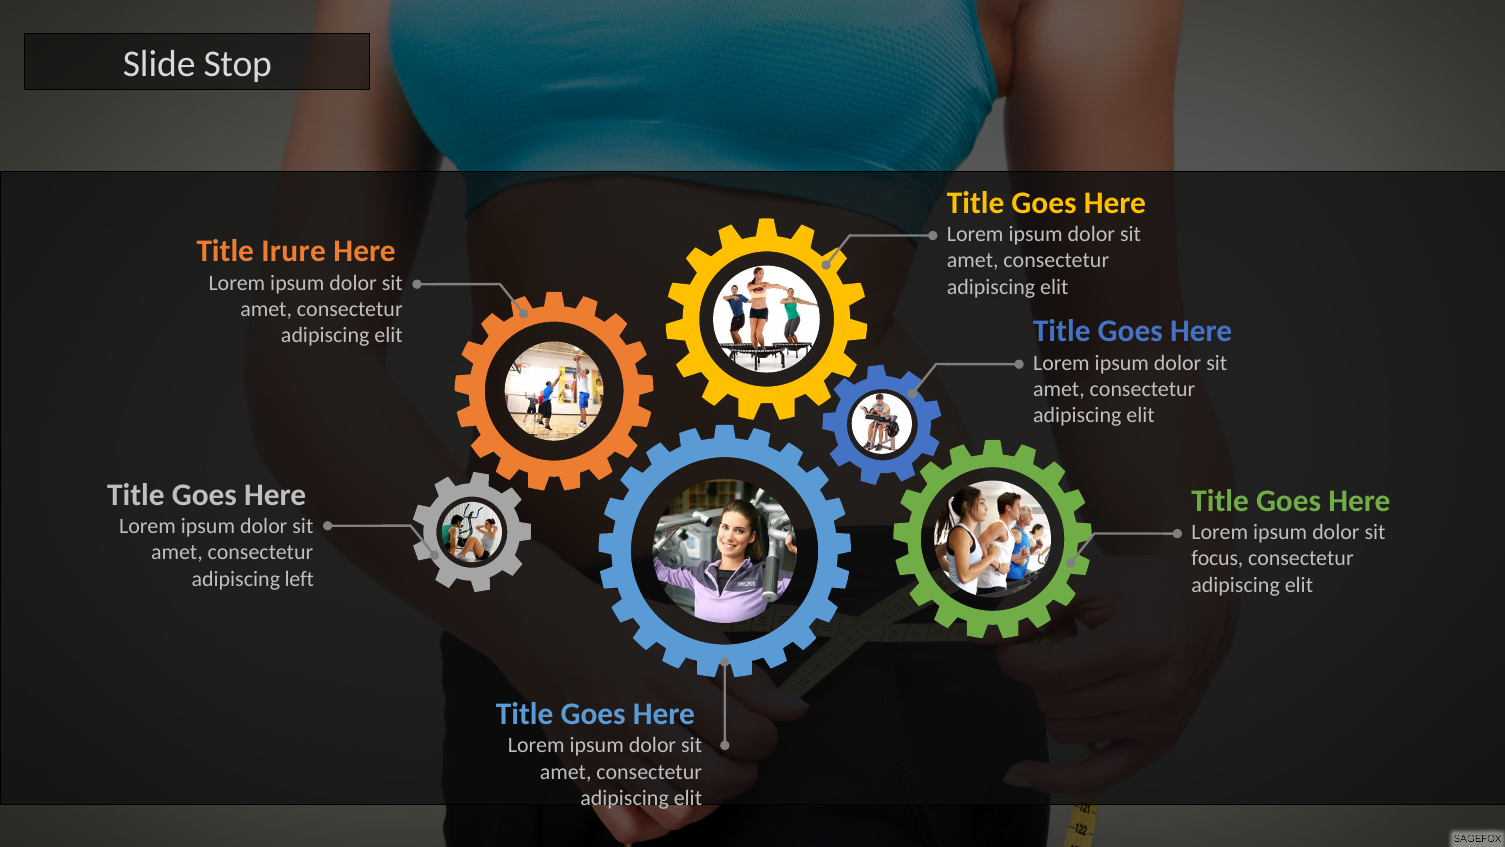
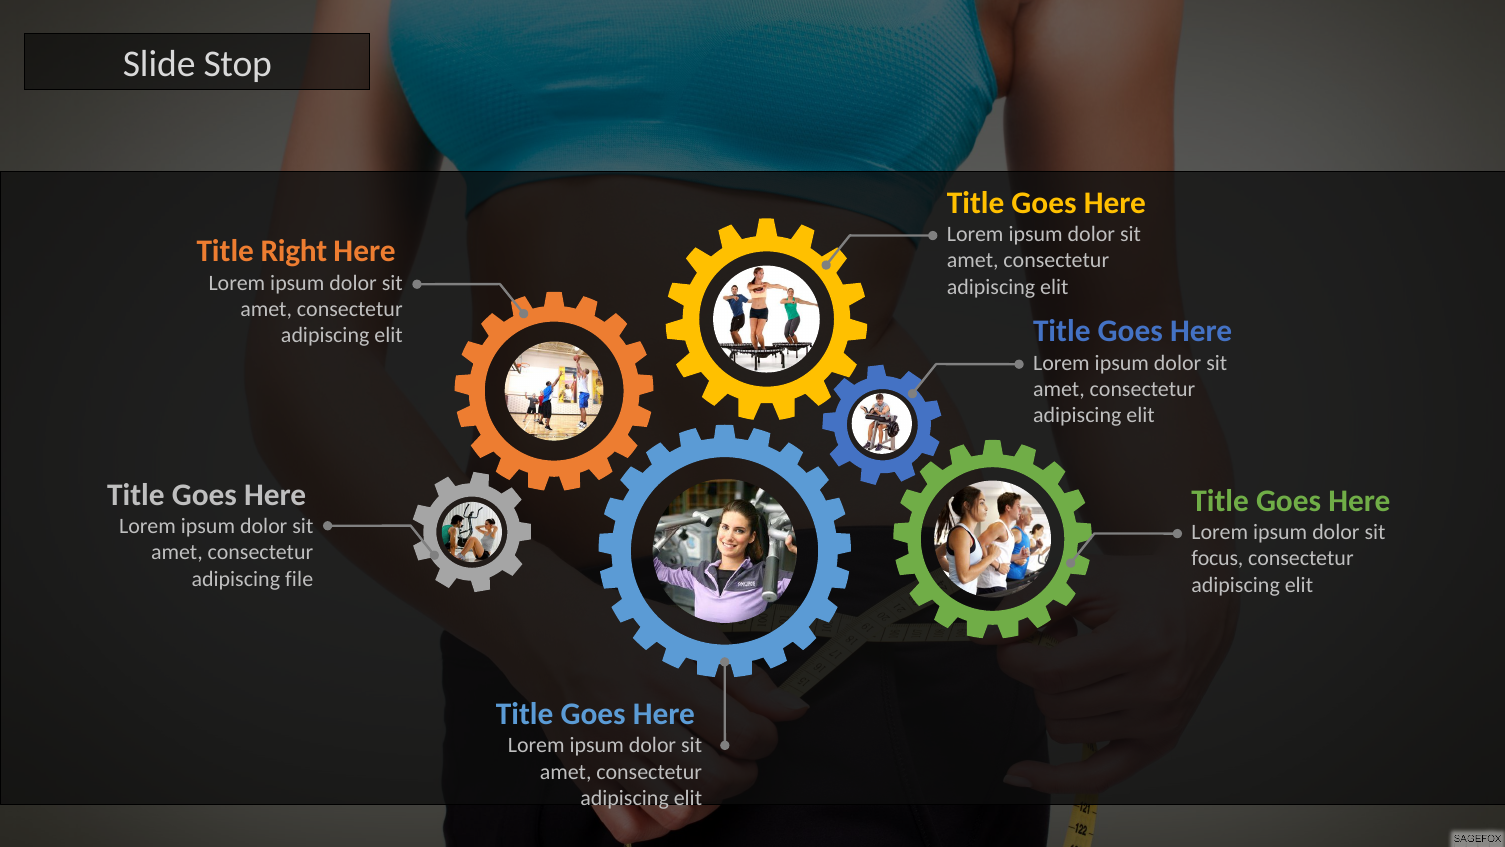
Irure: Irure -> Right (294, 251)
left: left -> file (299, 578)
